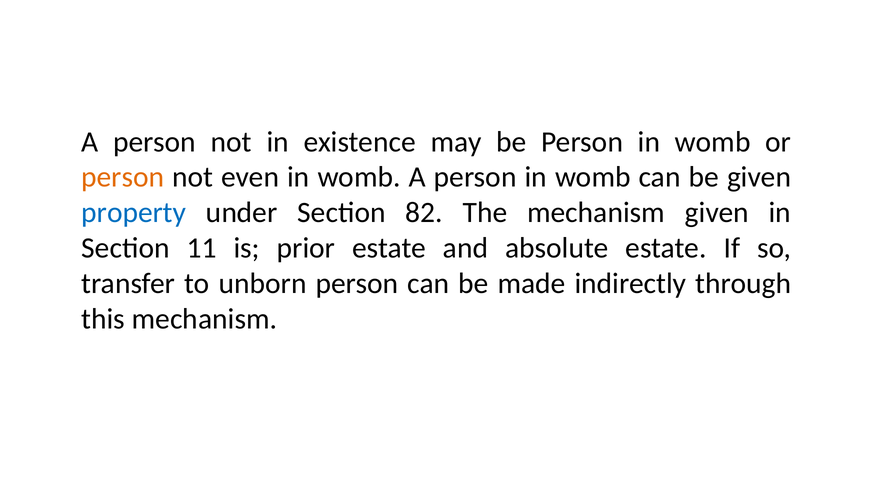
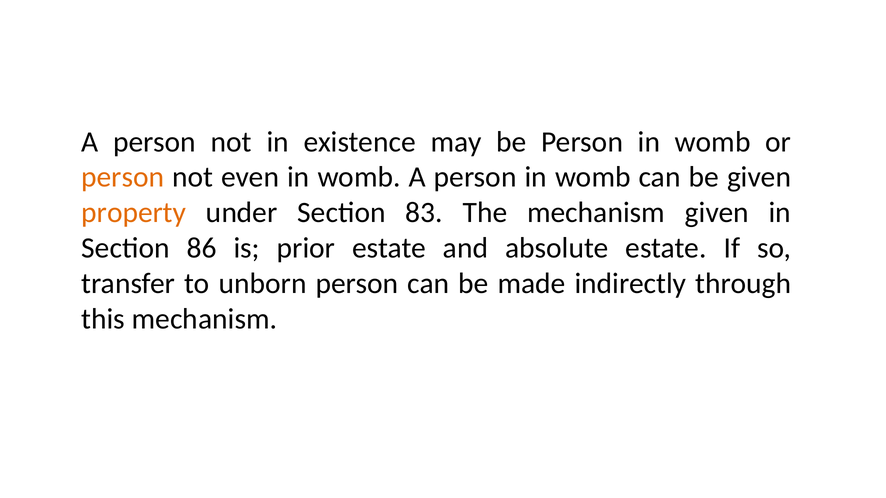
property colour: blue -> orange (134, 213)
82: 82 -> 83 (424, 213)
11: 11 -> 86 (202, 248)
